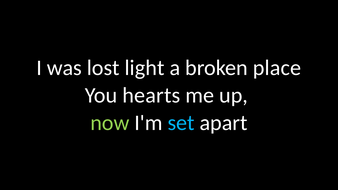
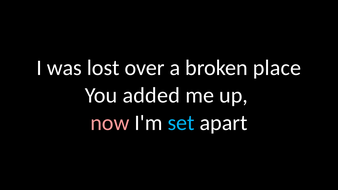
light: light -> over (145, 68)
hearts: hearts -> added (151, 95)
now colour: light green -> pink (110, 123)
